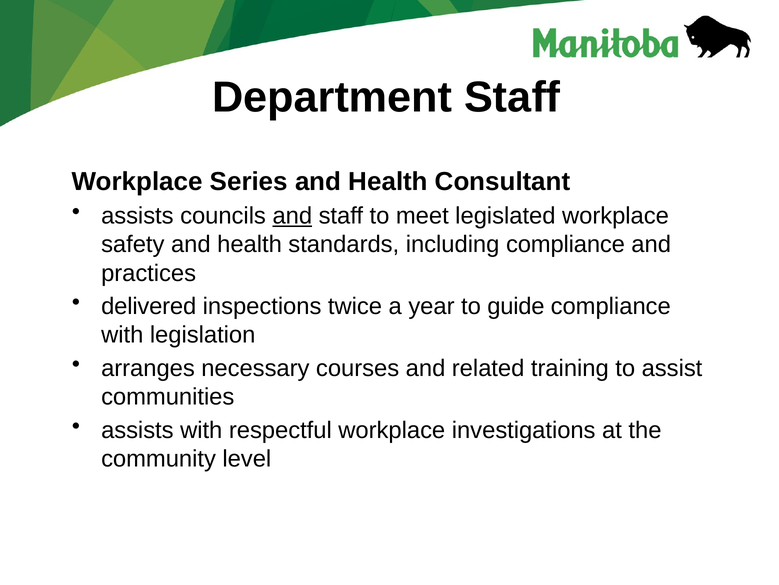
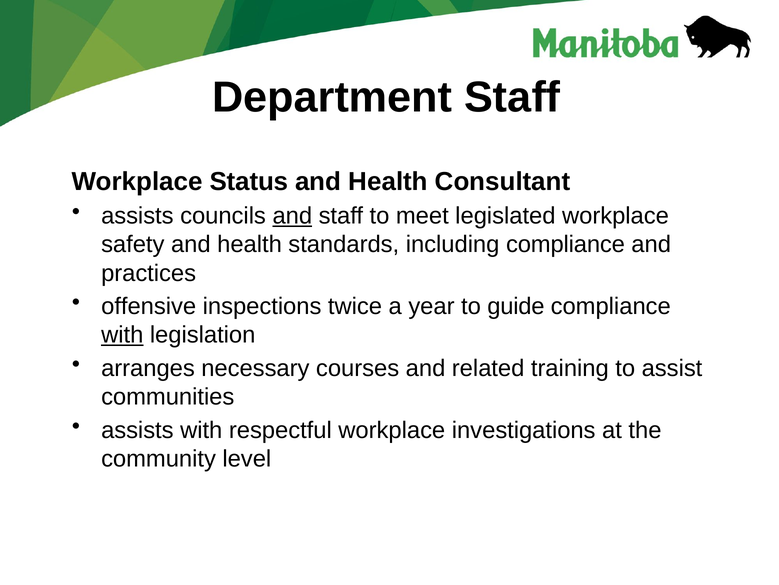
Series: Series -> Status (249, 181)
delivered: delivered -> offensive (149, 306)
with underline: none -> present (122, 335)
